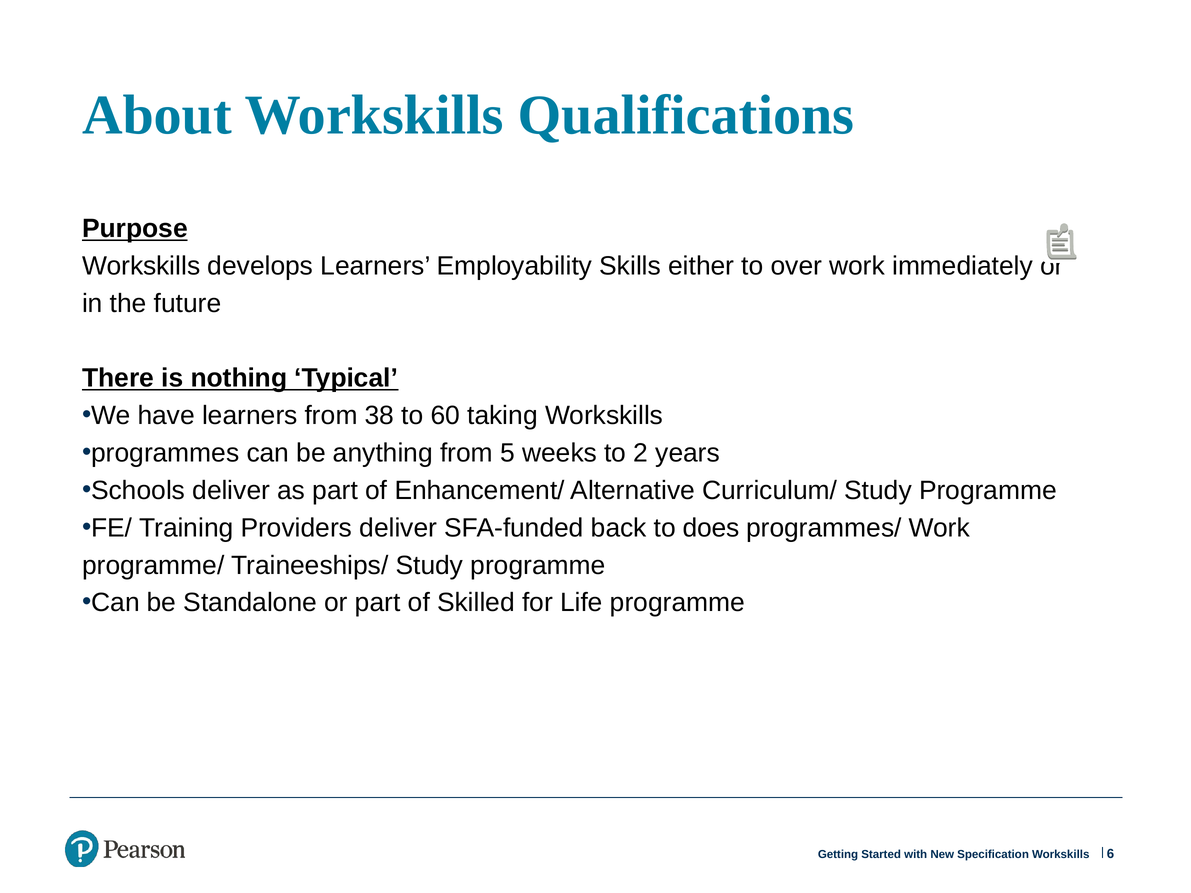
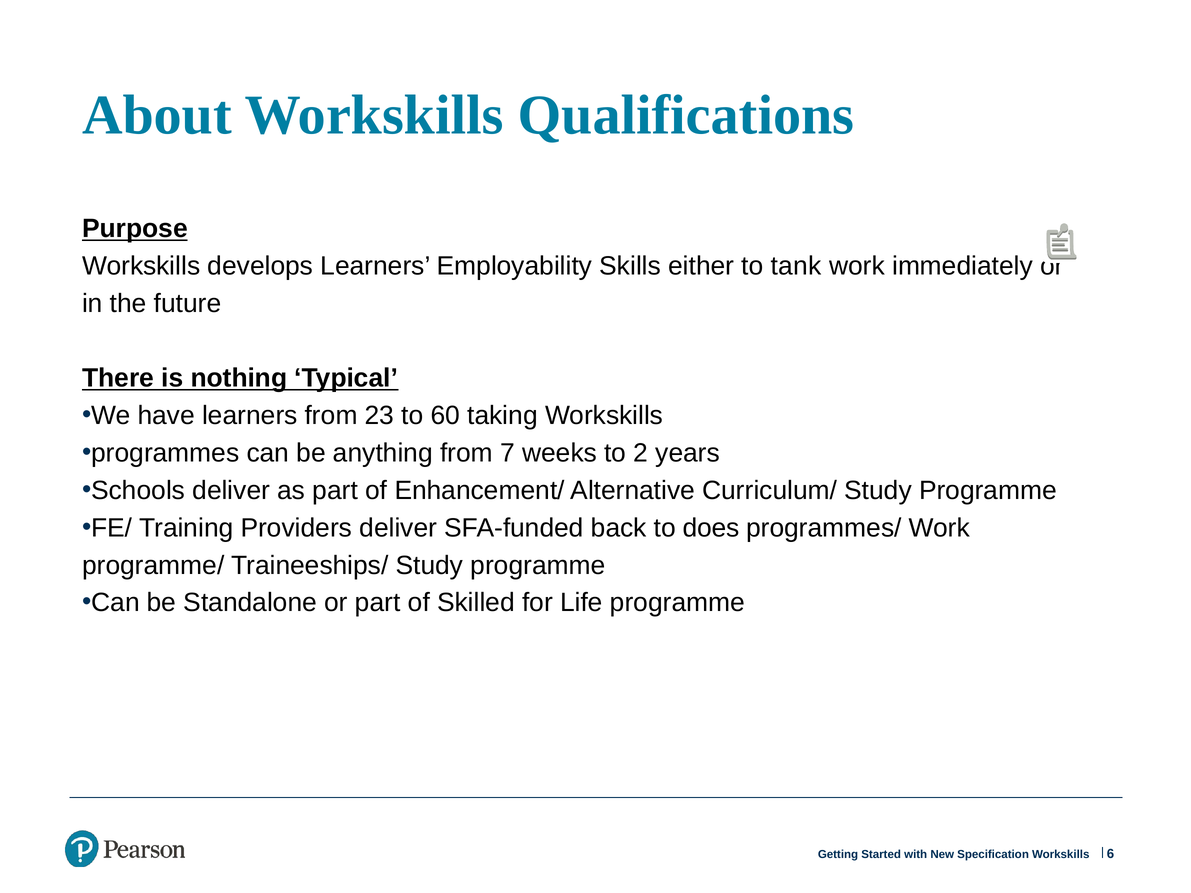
over: over -> tank (796, 266)
38: 38 -> 23 (379, 416)
5: 5 -> 7 (507, 453)
